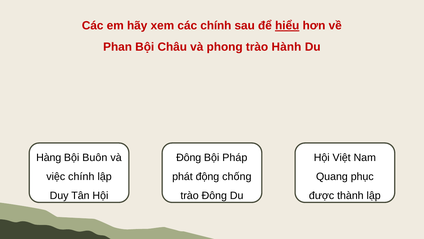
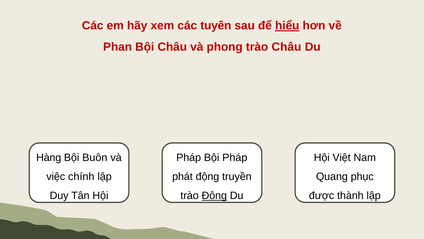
các chính: chính -> tuyên (216, 26)
trào Hành: Hành -> Châu (286, 47)
Đông: Đông -> Pháp (189, 157)
chống: chống -> truyền (237, 176)
Đông underline: none -> present (214, 195)
